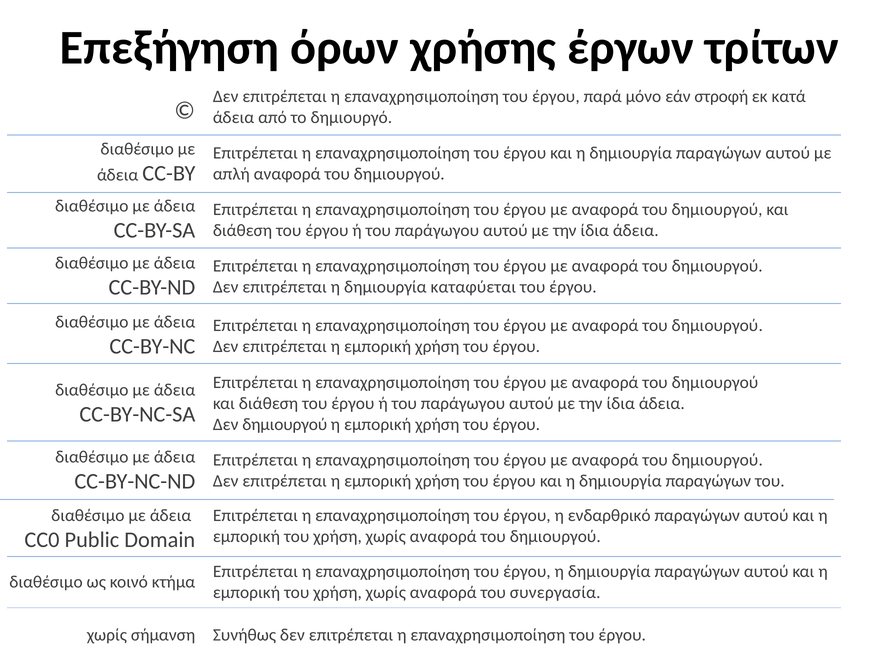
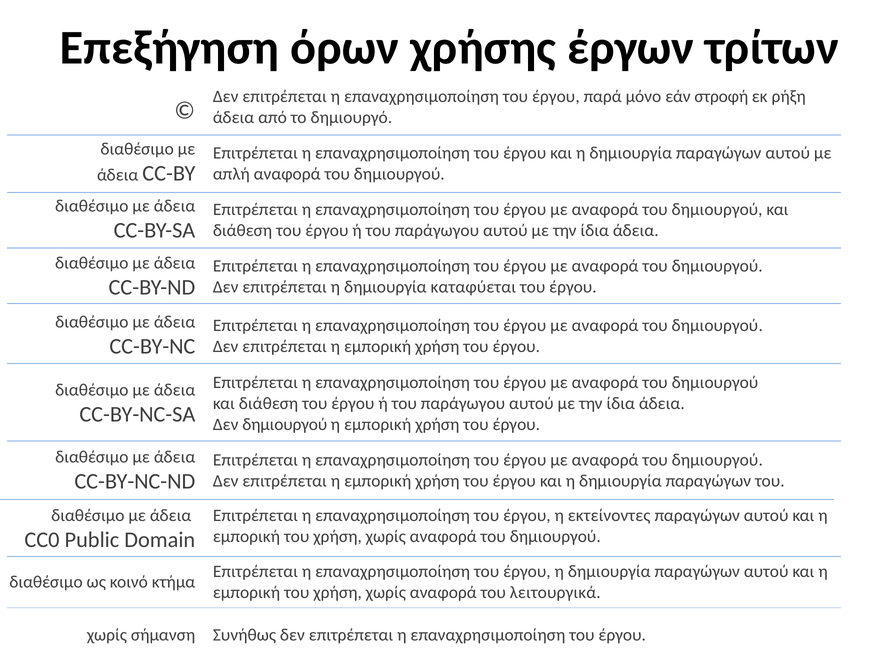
κατά: κατά -> ρήξη (789, 97)
ενδαρθρικό: ενδαρθρικό -> εκτείνοντες (609, 516)
συνεργασία: συνεργασία -> λειτουργικά (555, 593)
